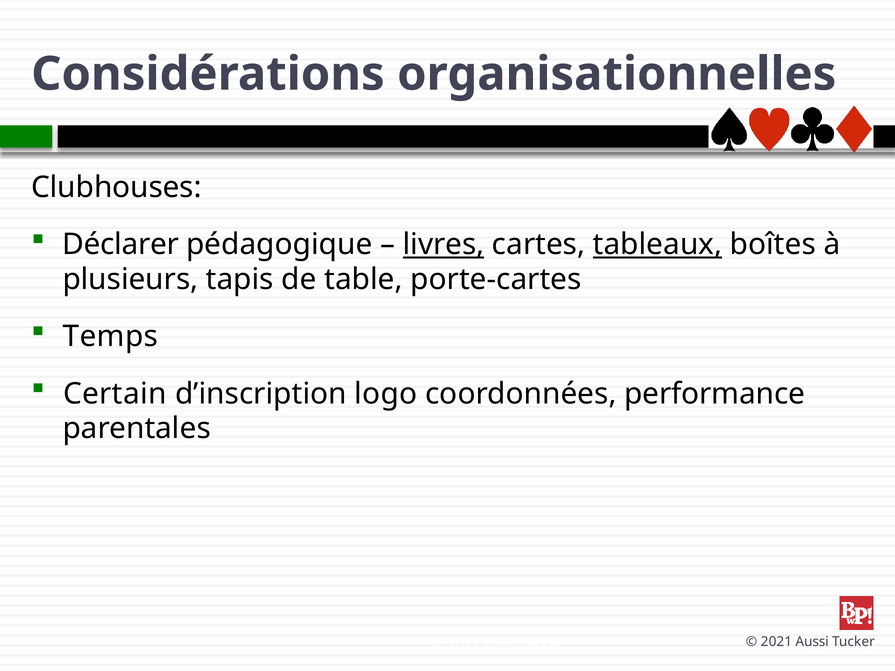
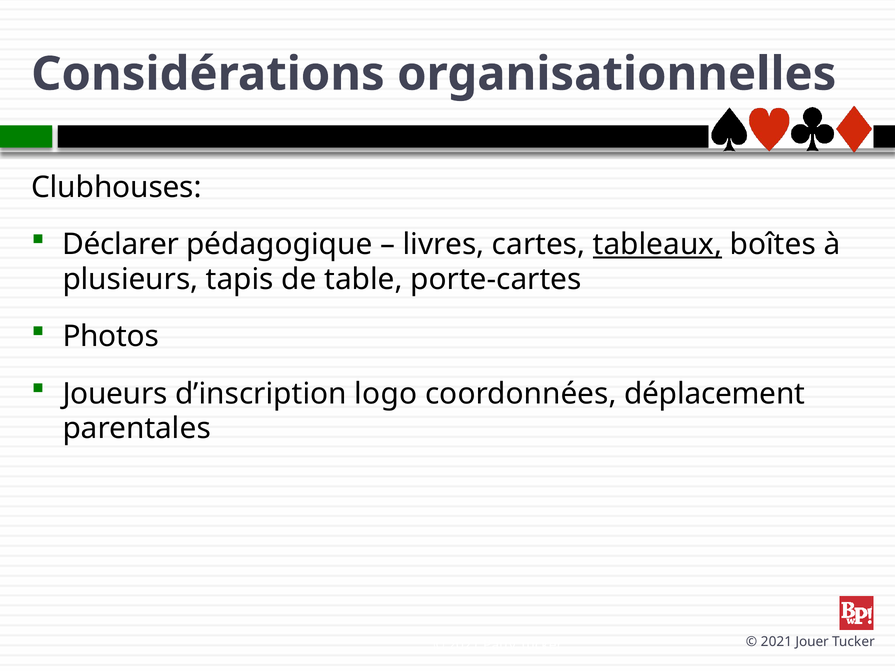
livres underline: present -> none (444, 245)
Temps: Temps -> Photos (111, 337)
Certain: Certain -> Joueurs (115, 394)
performance: performance -> déplacement (715, 394)
Aussi: Aussi -> Jouer (812, 642)
